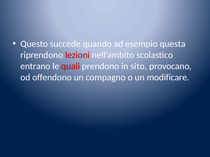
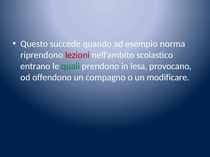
questa: questa -> norma (173, 44)
quali colour: red -> green (71, 66)
sito: sito -> lesa (139, 66)
